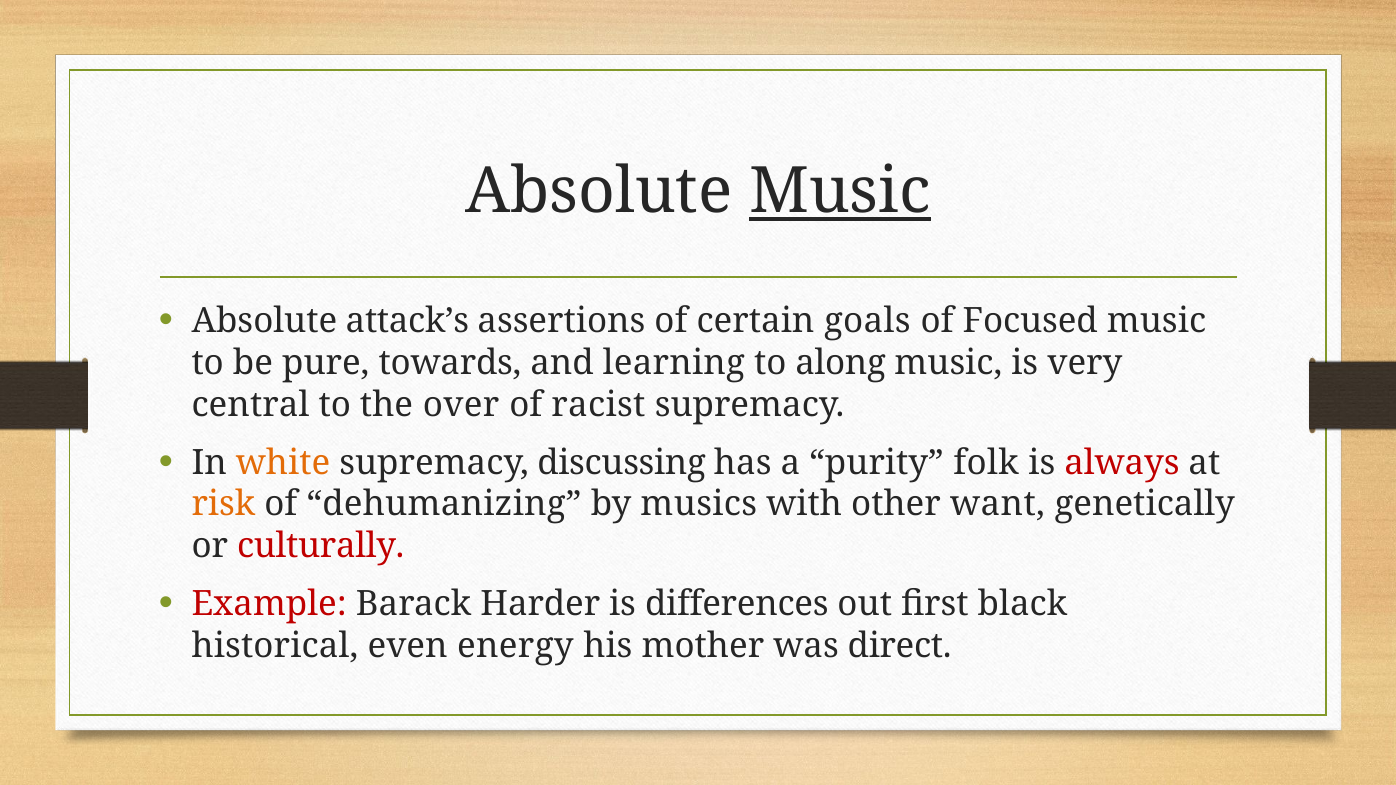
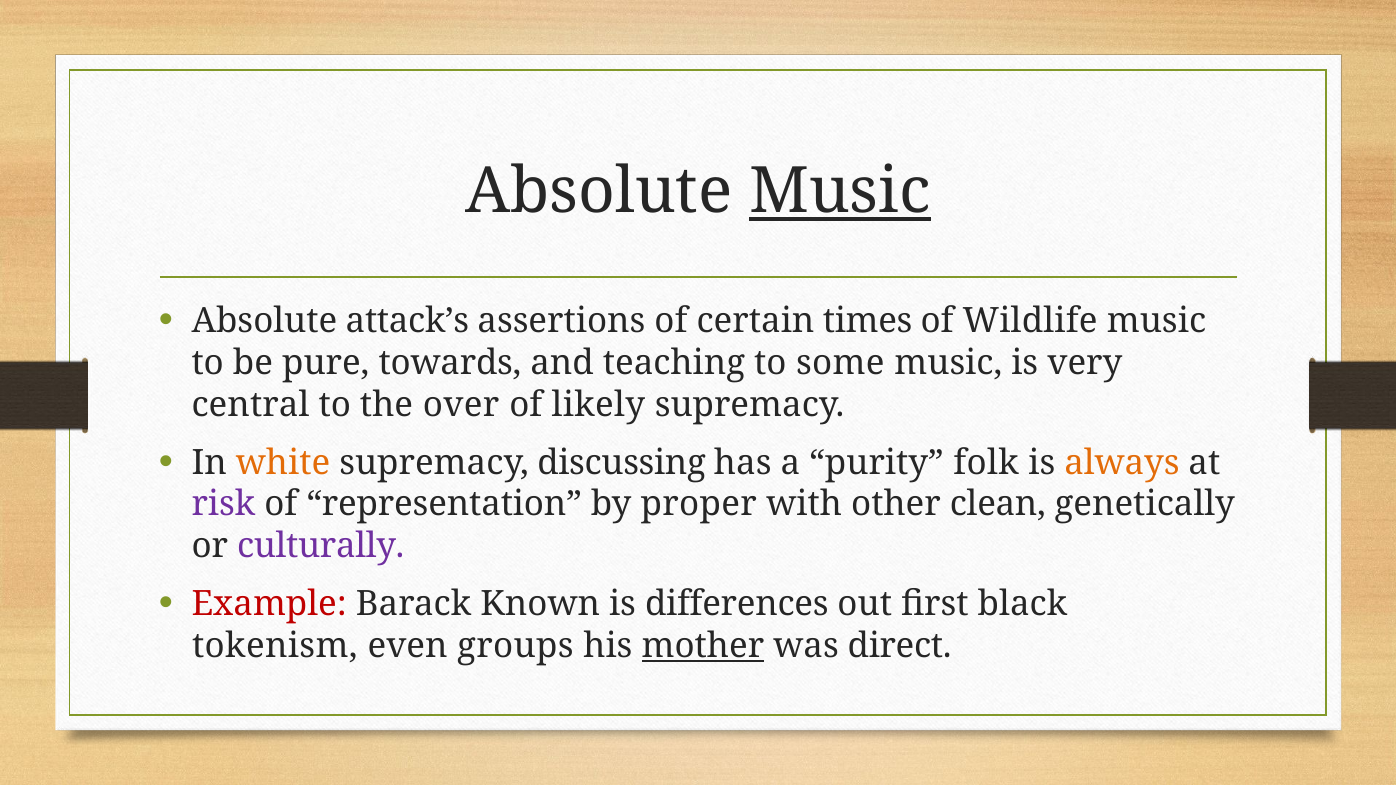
goals: goals -> times (868, 321)
Focused: Focused -> Wildlife (1030, 321)
learning: learning -> teaching (674, 363)
along: along -> some (840, 363)
racist: racist -> likely (598, 405)
always colour: red -> orange (1122, 463)
risk colour: orange -> purple (223, 505)
dehumanizing: dehumanizing -> representation (444, 505)
musics: musics -> proper (699, 505)
want: want -> clean (998, 505)
culturally colour: red -> purple (321, 547)
Harder: Harder -> Known (540, 604)
historical: historical -> tokenism (275, 646)
energy: energy -> groups (515, 646)
mother underline: none -> present (703, 646)
